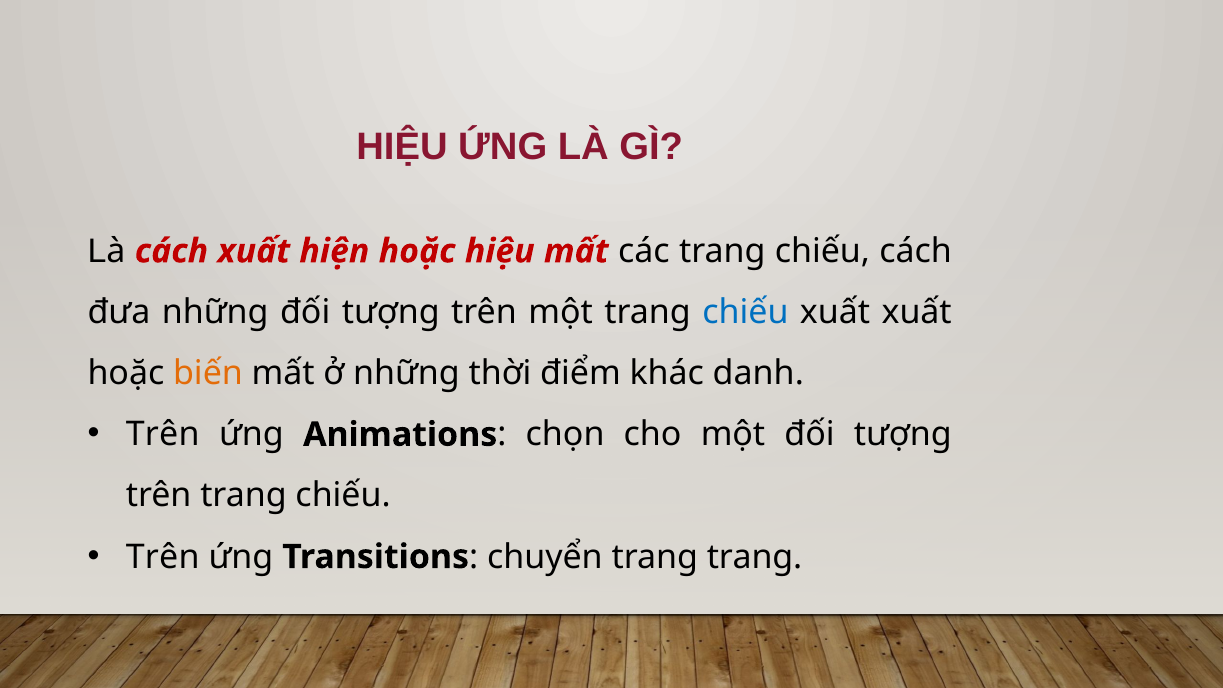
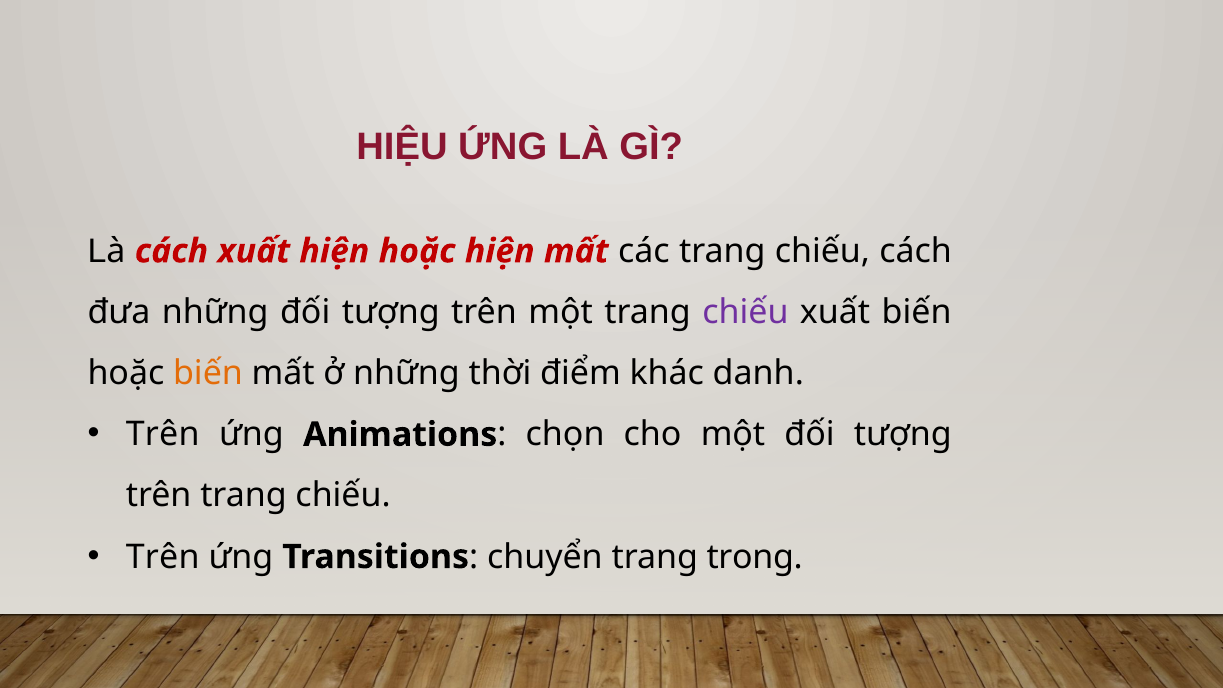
hoặc hiệu: hiệu -> hiện (500, 251)
chiếu colour: blue -> purple (745, 312)
xuất xuất: xuất -> biến (917, 312)
trang trang: trang -> trong (755, 557)
